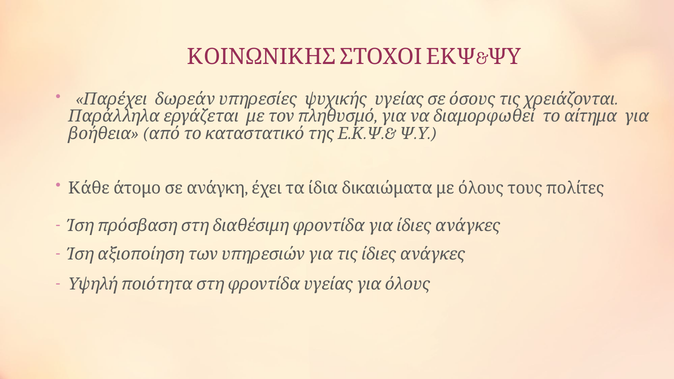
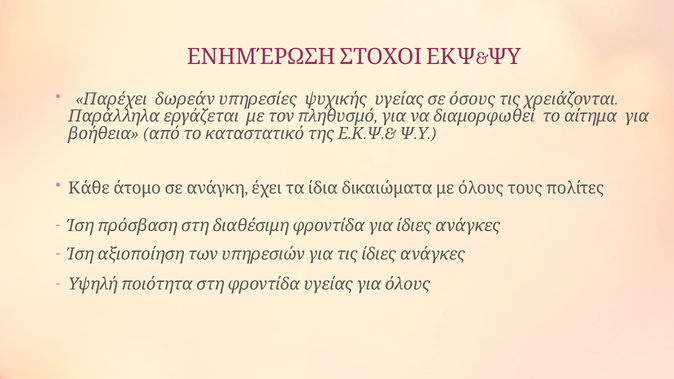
ΚΟΙΝΩΝΙΚΗΣ: ΚΟΙΝΩΝΙΚΗΣ -> ΕΝΗΜΈΡΩΣΗ (261, 57)
